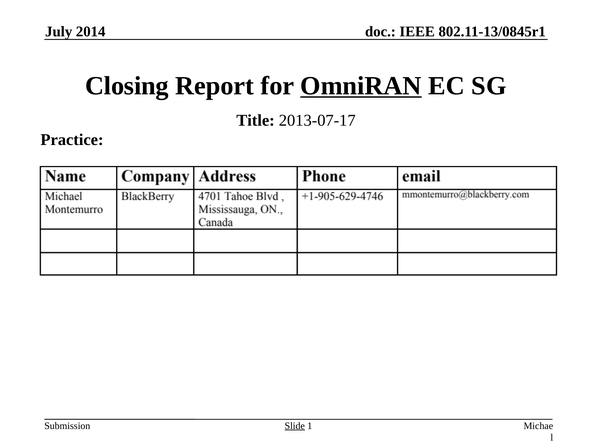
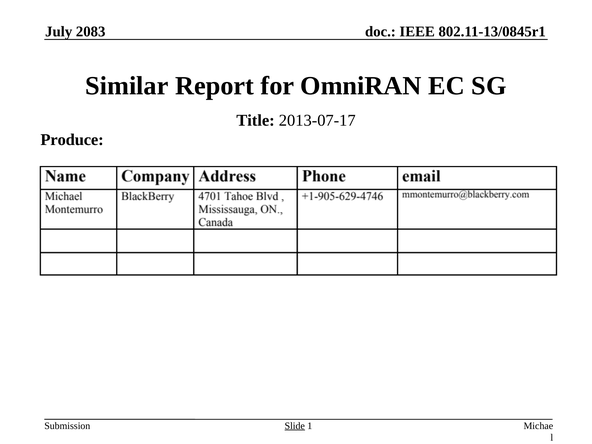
2014: 2014 -> 2083 (91, 32)
Closing: Closing -> Similar (127, 86)
OmniRAN underline: present -> none (361, 86)
Practice: Practice -> Produce (72, 140)
